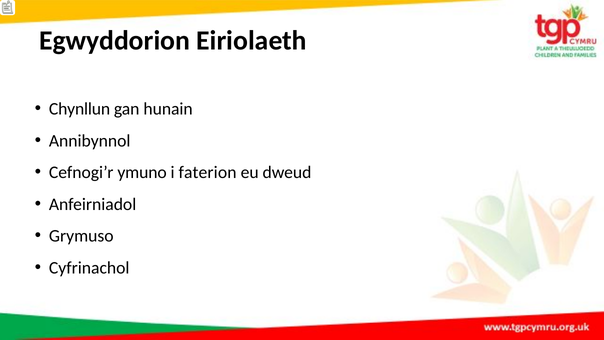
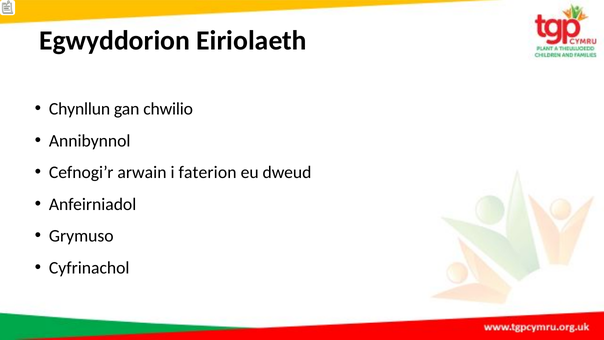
hunain: hunain -> chwilio (168, 109)
ymuno: ymuno -> arwain (142, 172)
